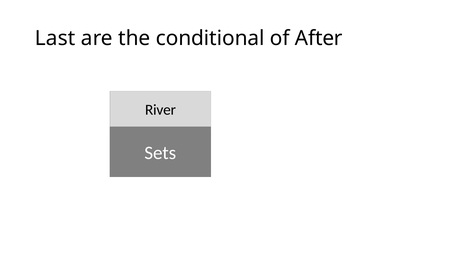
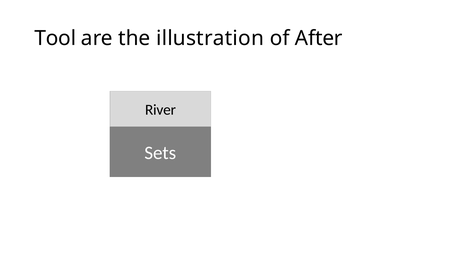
Last: Last -> Tool (55, 38)
conditional: conditional -> illustration (210, 38)
